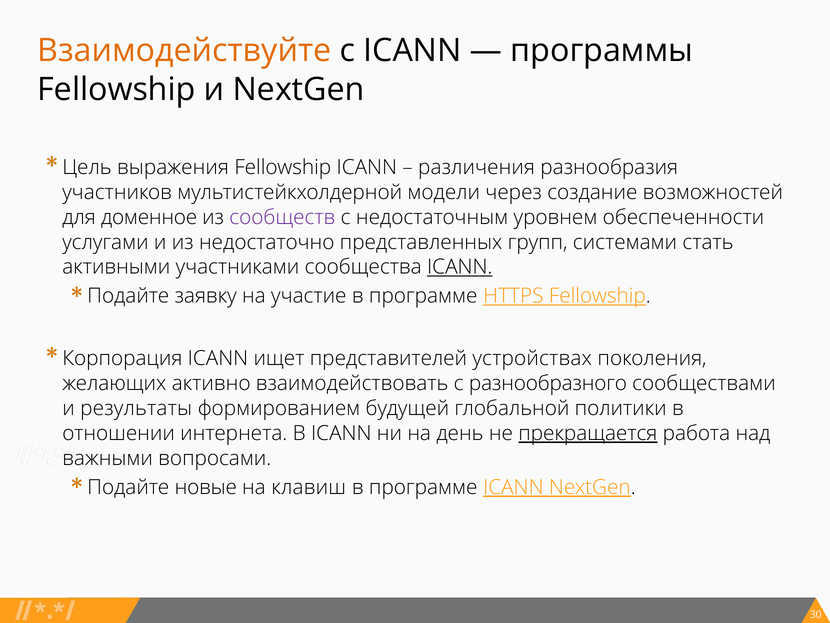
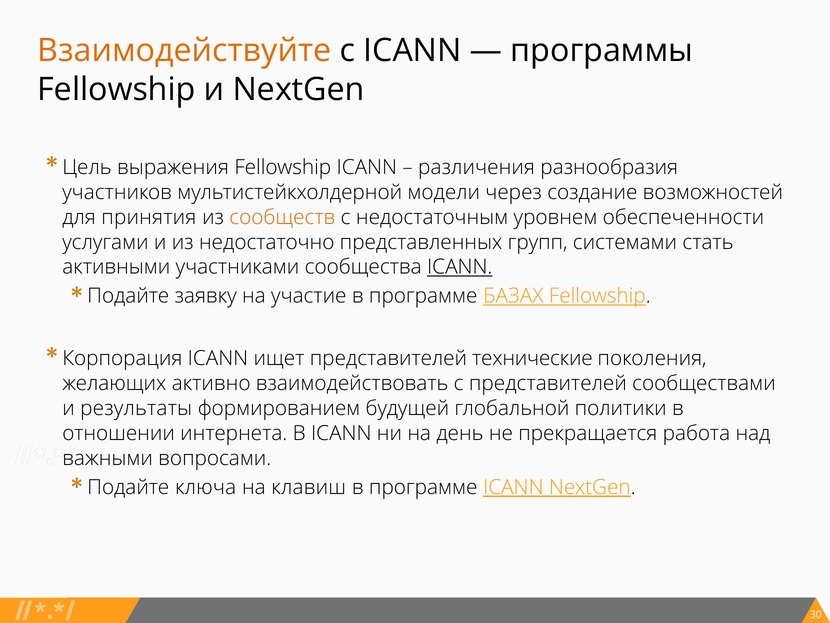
доменное: доменное -> принятия (149, 217)
сообществ colour: purple -> orange (282, 217)
HTTPS: HTTPS -> БАЗАХ (513, 296)
устройствах: устройствах -> технические (532, 358)
с разнообразного: разнообразного -> представителей (548, 383)
прекращается underline: present -> none (588, 433)
новые: новые -> ключа (206, 487)
